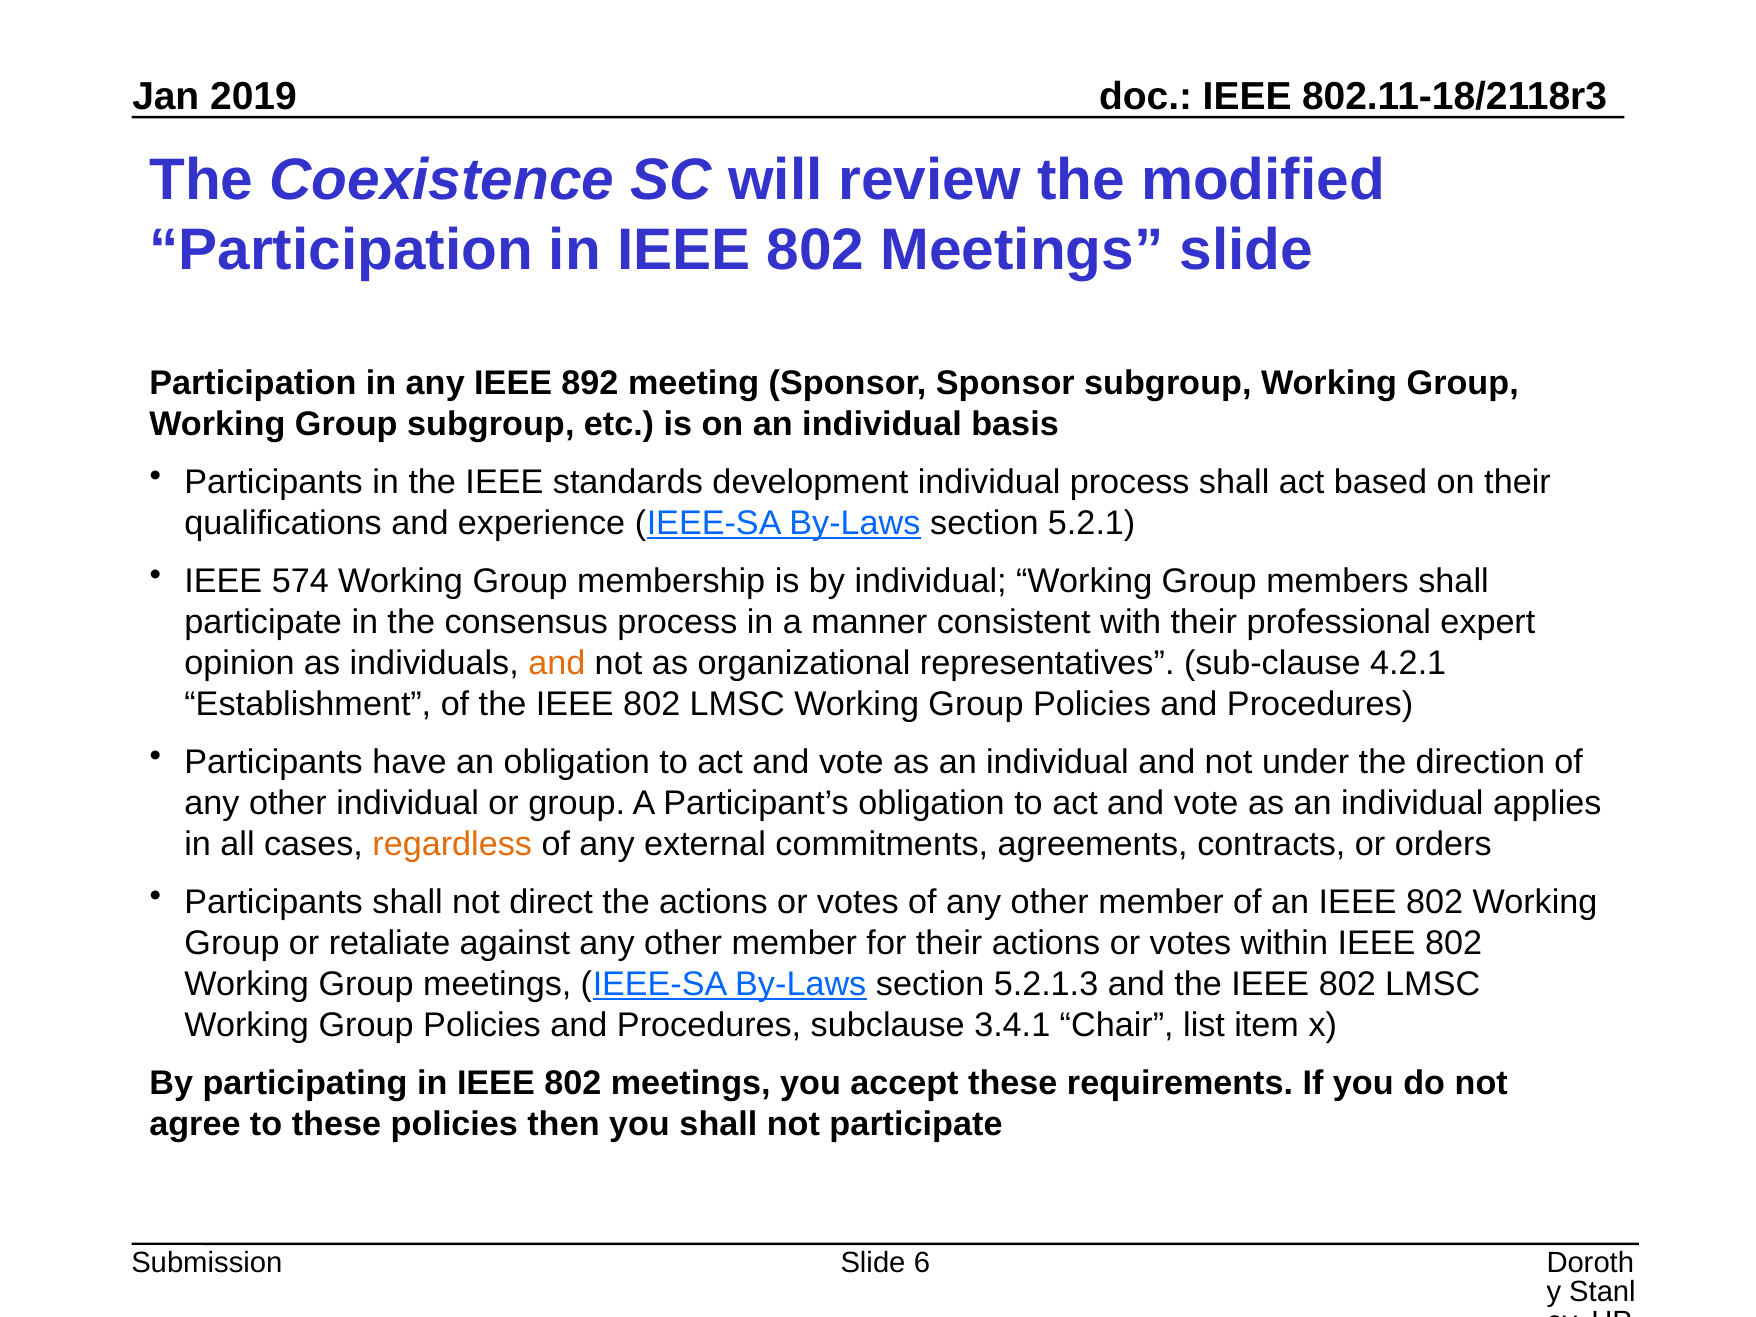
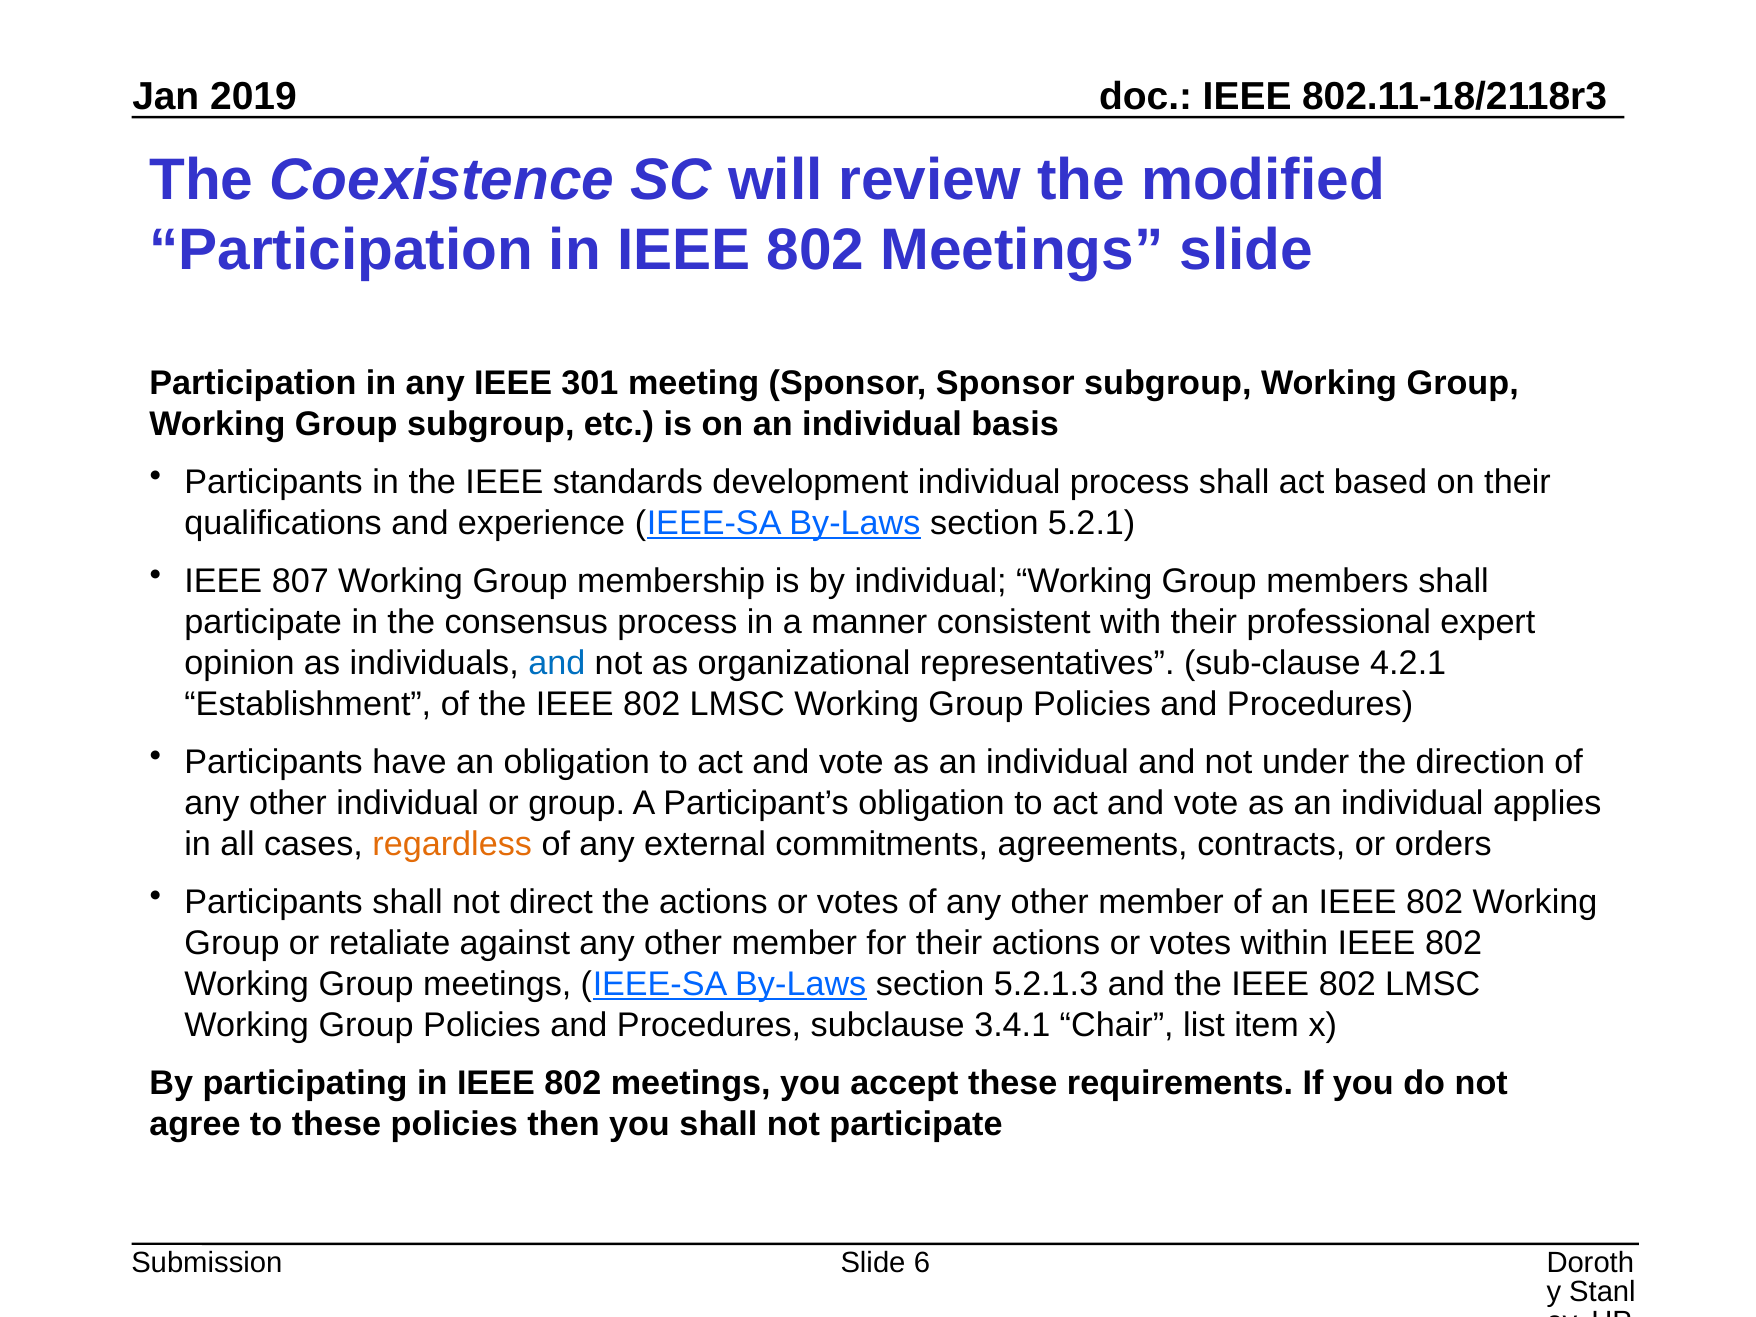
892: 892 -> 301 (590, 383)
574: 574 -> 807 (300, 581)
and colour: orange -> blue (557, 663)
